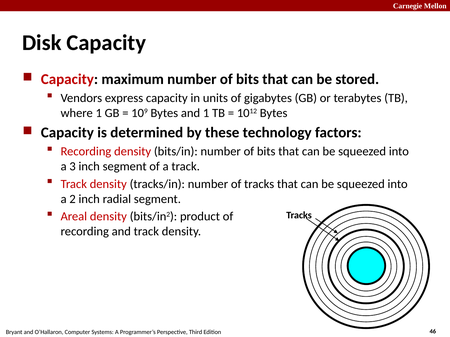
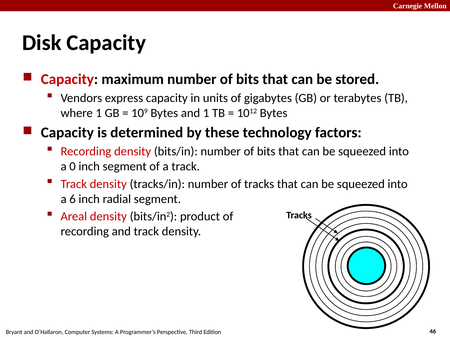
3: 3 -> 0 (73, 167)
2: 2 -> 6 (73, 199)
